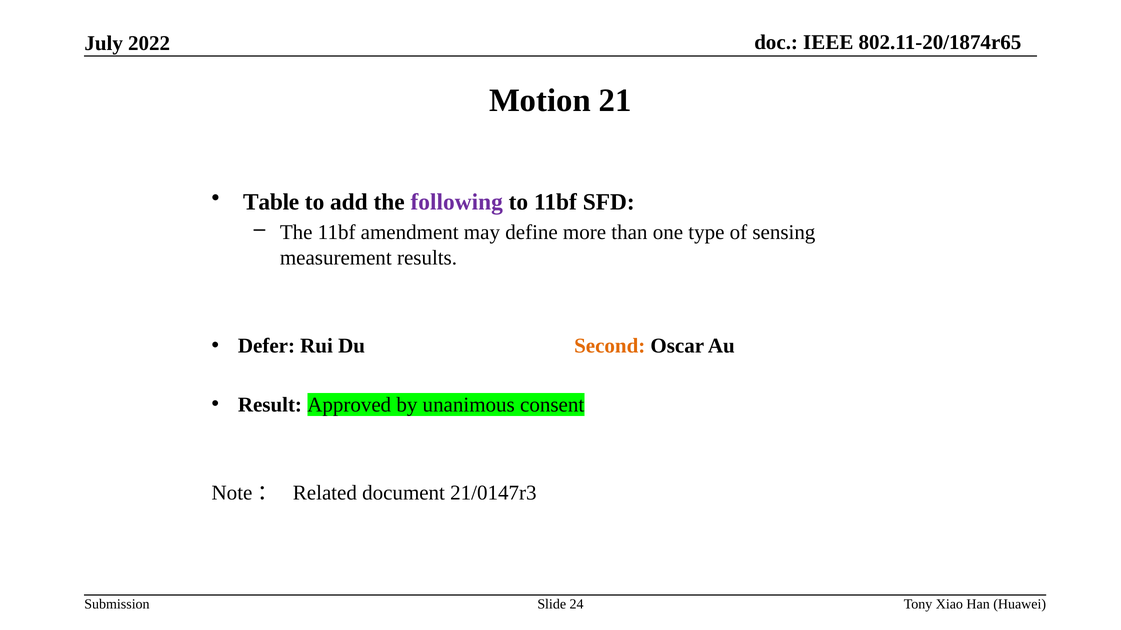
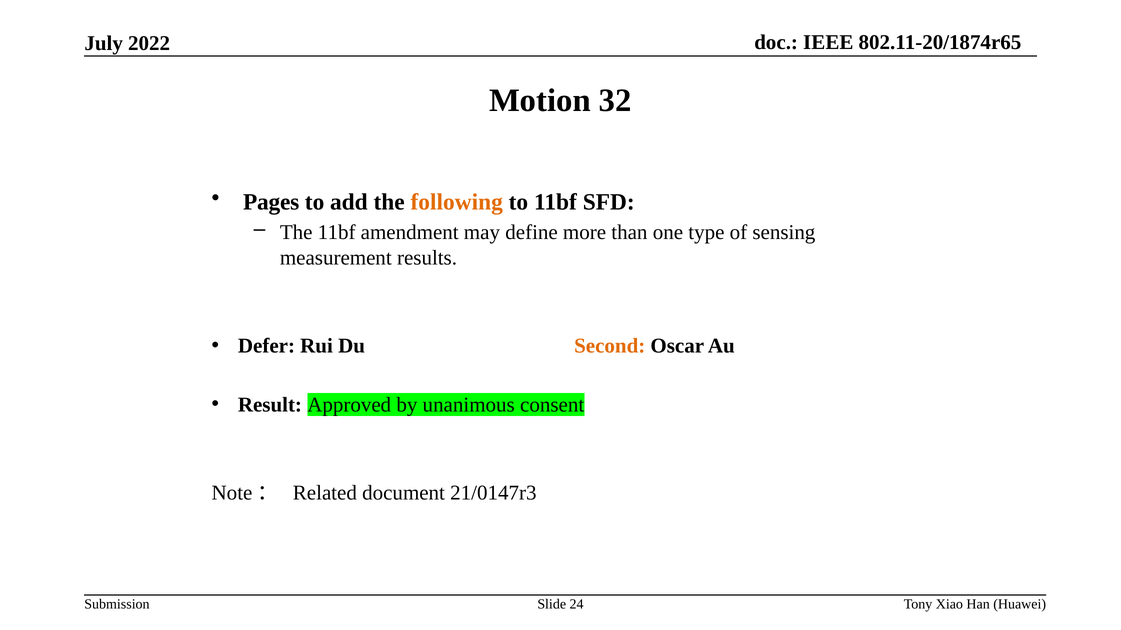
21: 21 -> 32 (615, 100)
Table: Table -> Pages (271, 202)
following colour: purple -> orange (457, 202)
